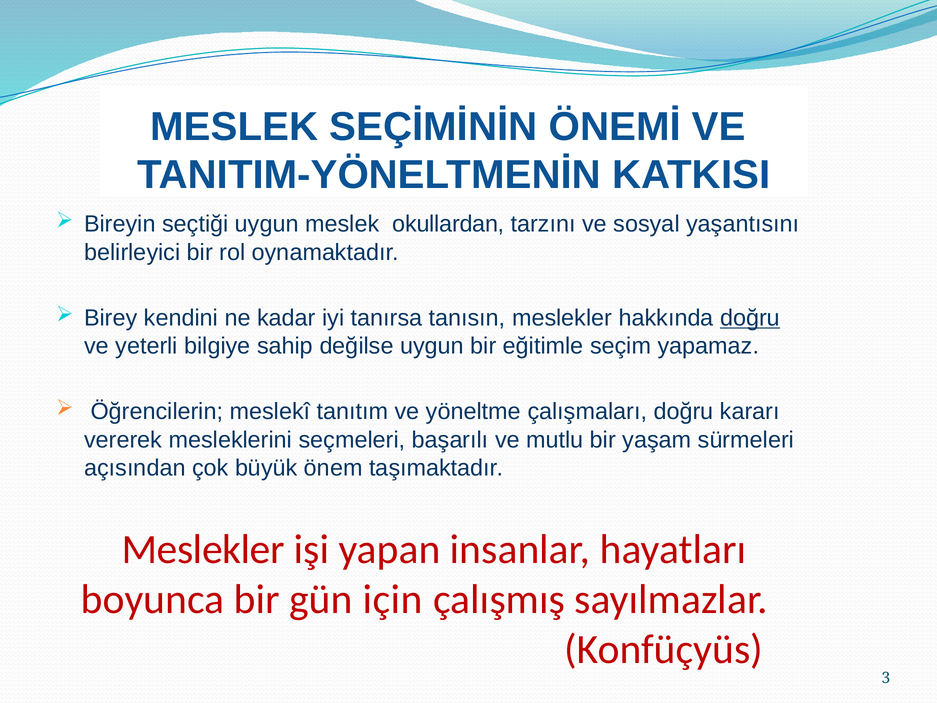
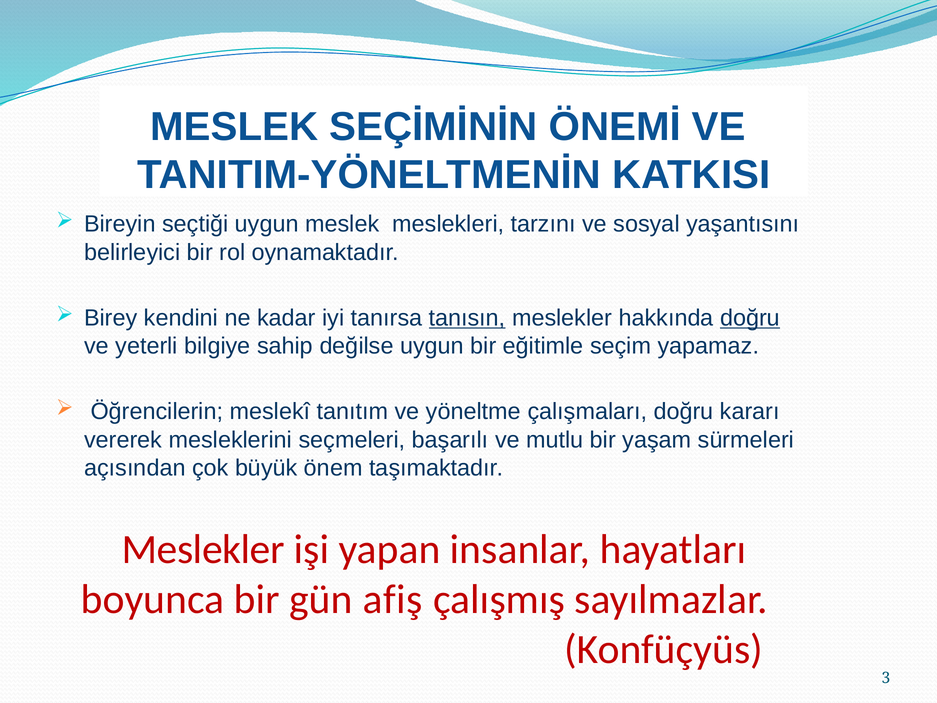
okullardan: okullardan -> meslekleri (448, 224)
tanısın underline: none -> present (467, 318)
için: için -> afiş (393, 599)
